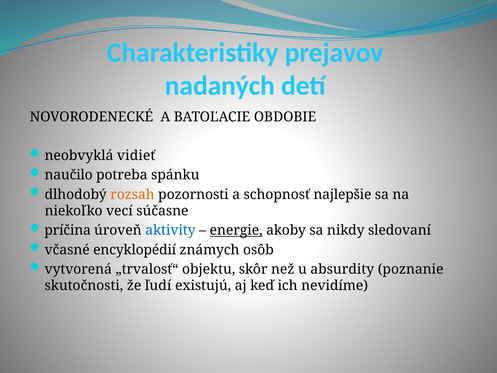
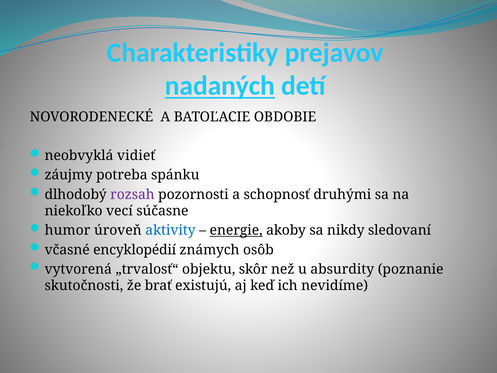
nadaných underline: none -> present (220, 86)
naučilo: naučilo -> záujmy (69, 175)
rozsah colour: orange -> purple (132, 194)
najlepšie: najlepšie -> druhými (342, 194)
príčina: príčina -> humor (68, 230)
ľudí: ľudí -> brať (158, 286)
